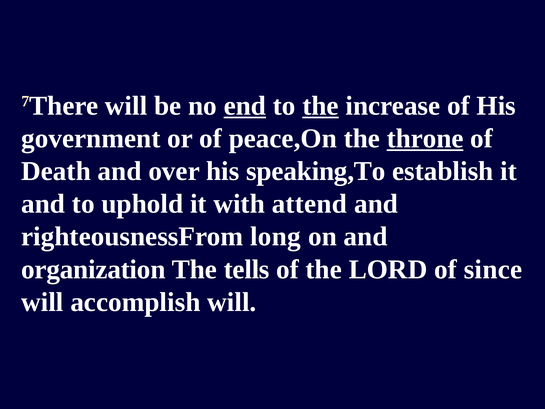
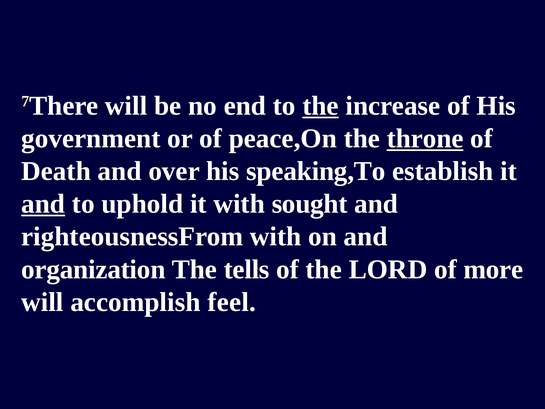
end underline: present -> none (245, 106)
and underline: none -> present (43, 204)
attend: attend -> sought (310, 204)
righteousnessFrom long: long -> with (276, 236)
since: since -> more (493, 269)
accomplish will: will -> feel (232, 302)
